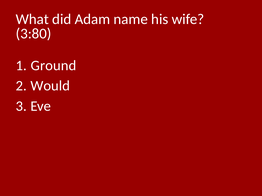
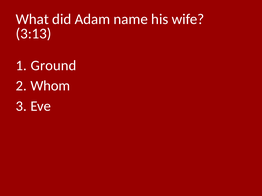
3:80: 3:80 -> 3:13 (34, 34)
Would: Would -> Whom (50, 86)
